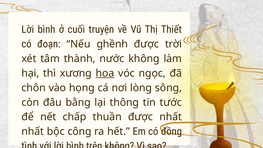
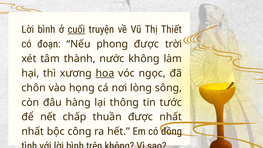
cuối underline: none -> present (76, 29)
ghềnh: ghềnh -> phong (112, 44)
bằng: bằng -> hàng (78, 102)
